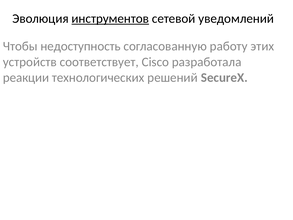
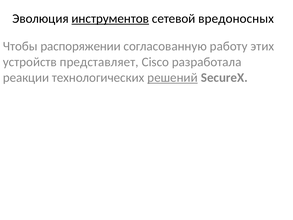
уведомлений: уведомлений -> вредоносных (236, 18)
недоступность: недоступность -> распоряжении (81, 46)
соответствует: соответствует -> представляет (99, 62)
решений underline: none -> present (173, 78)
